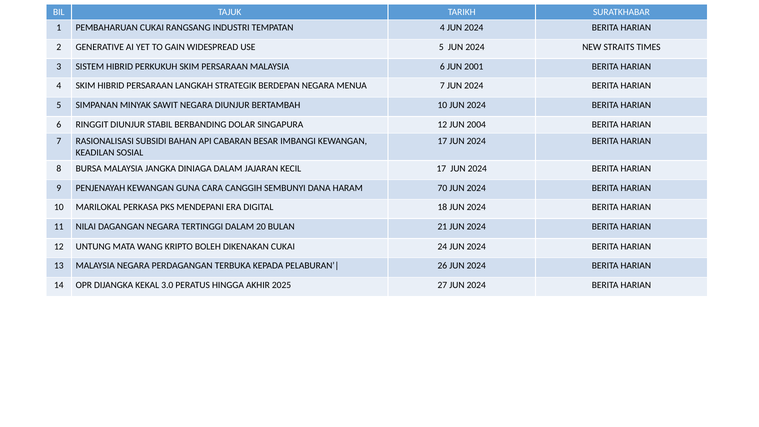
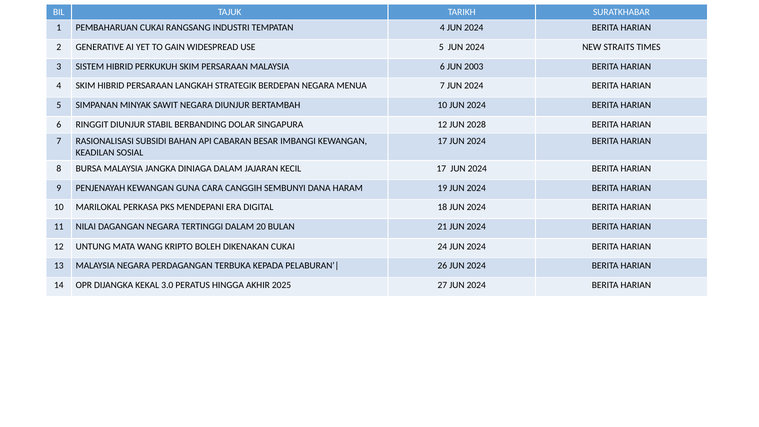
2001: 2001 -> 2003 (474, 67)
2004: 2004 -> 2028 (476, 125)
70: 70 -> 19 (442, 188)
